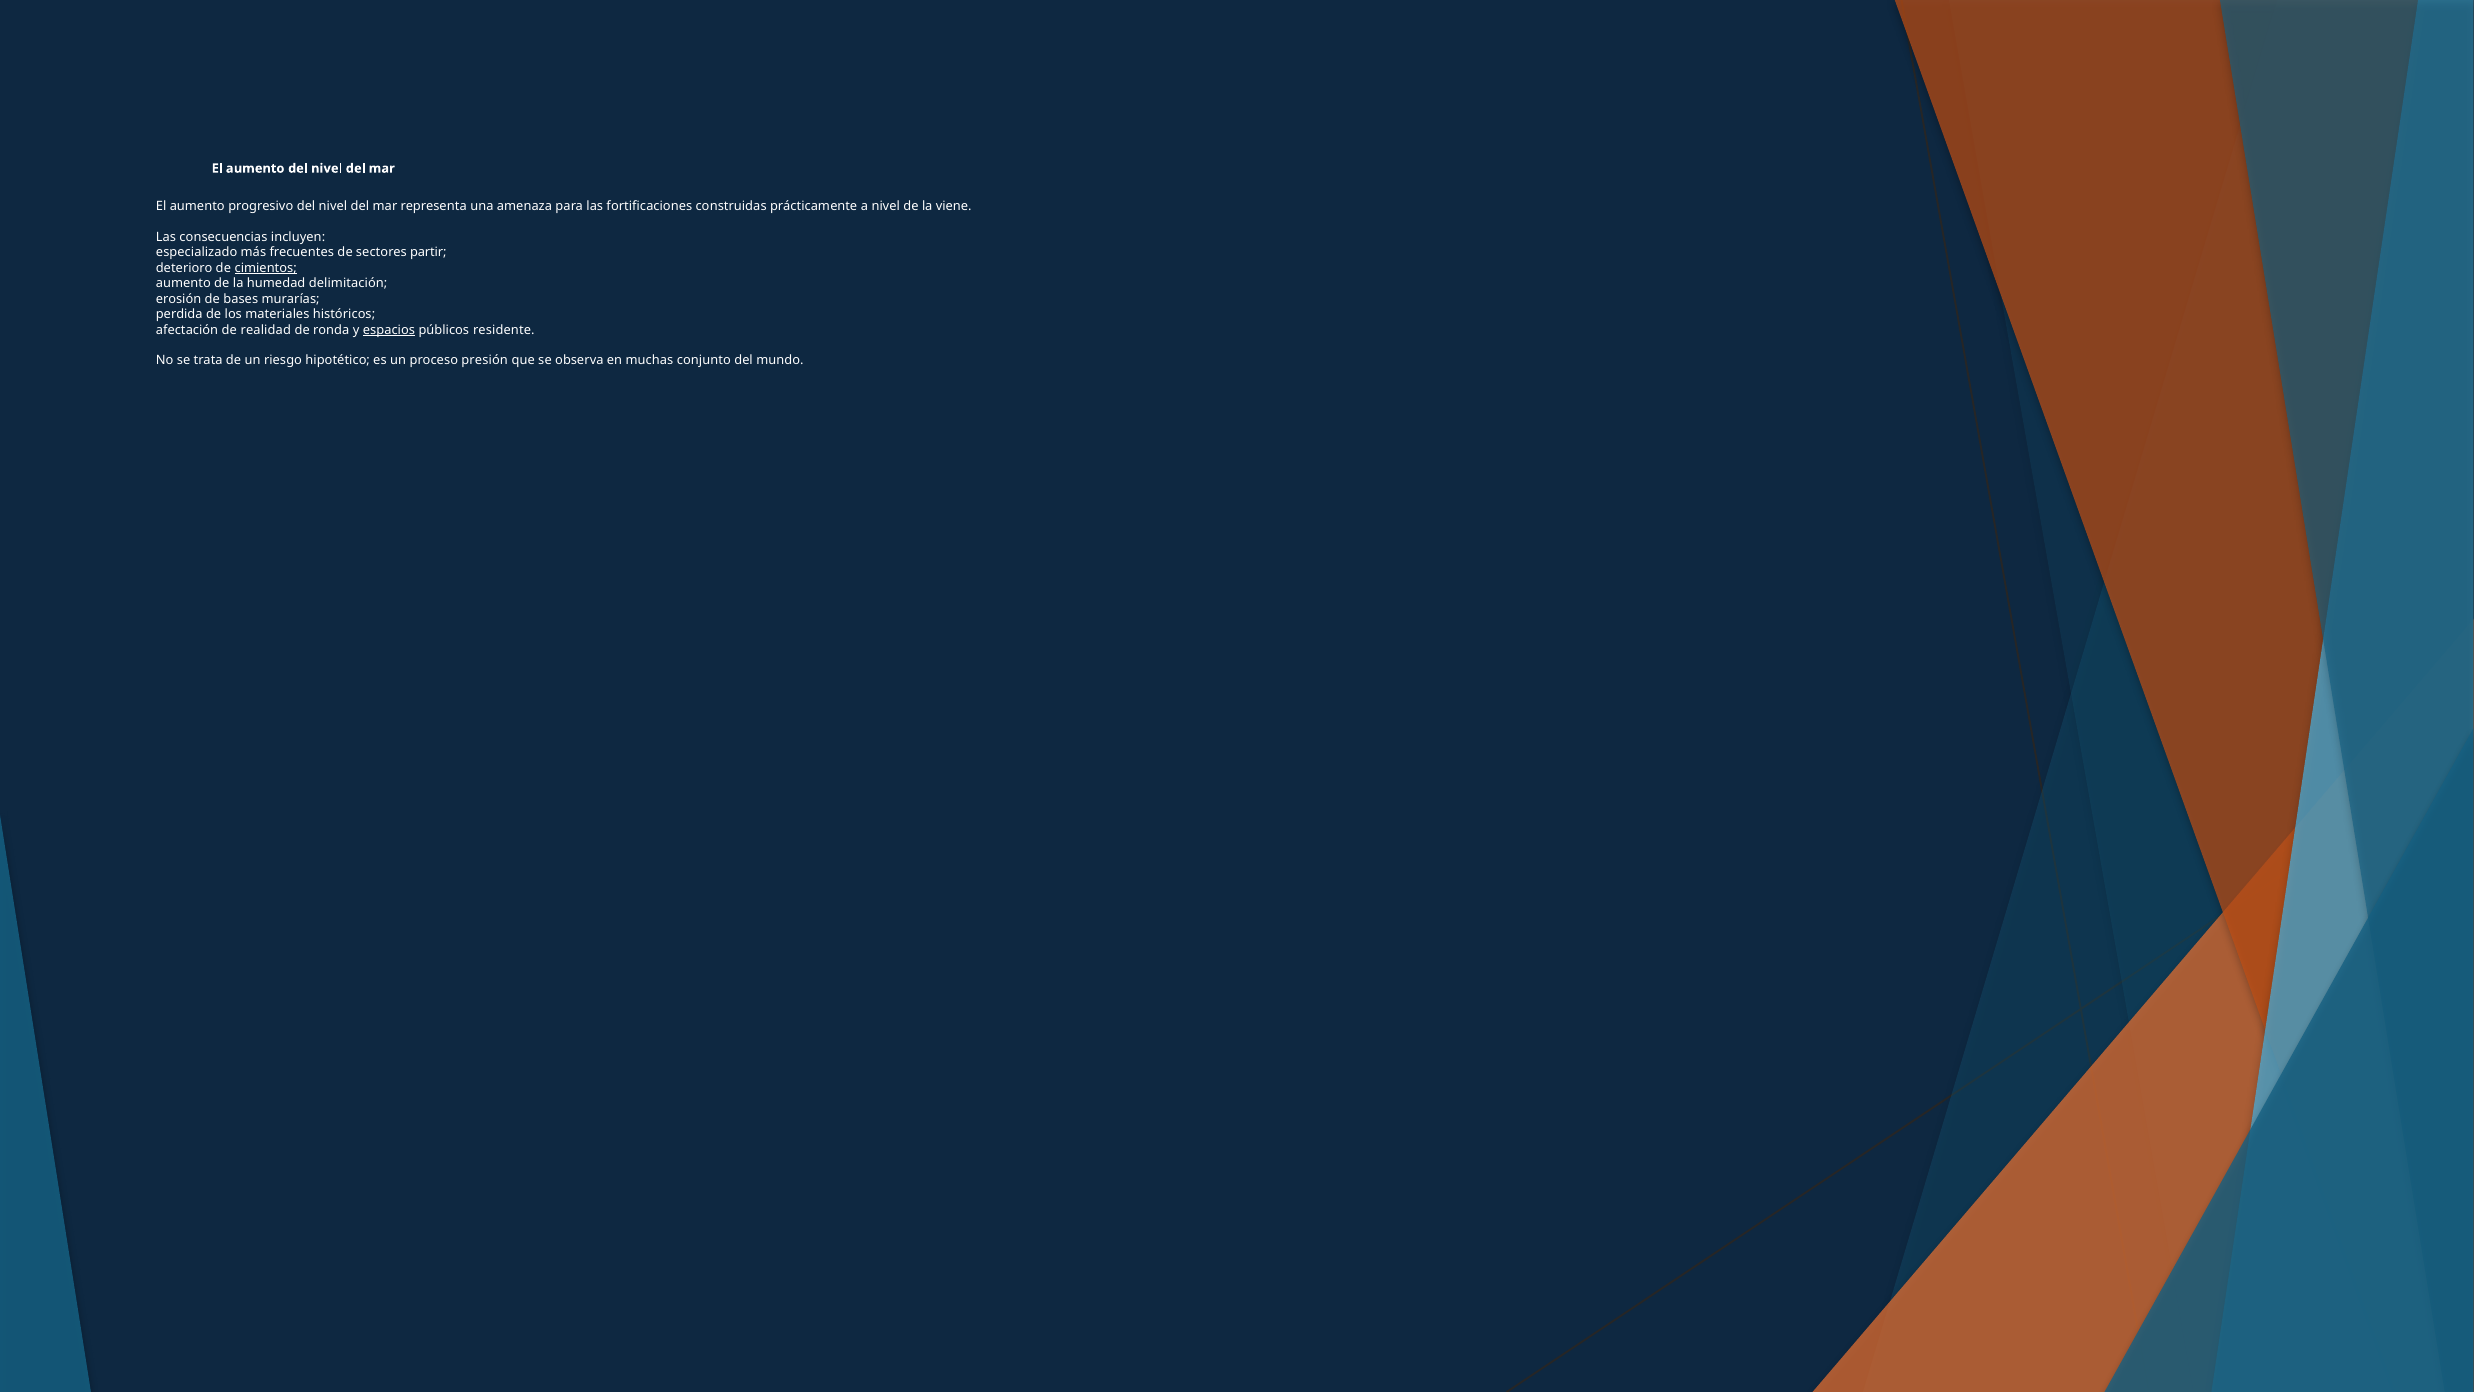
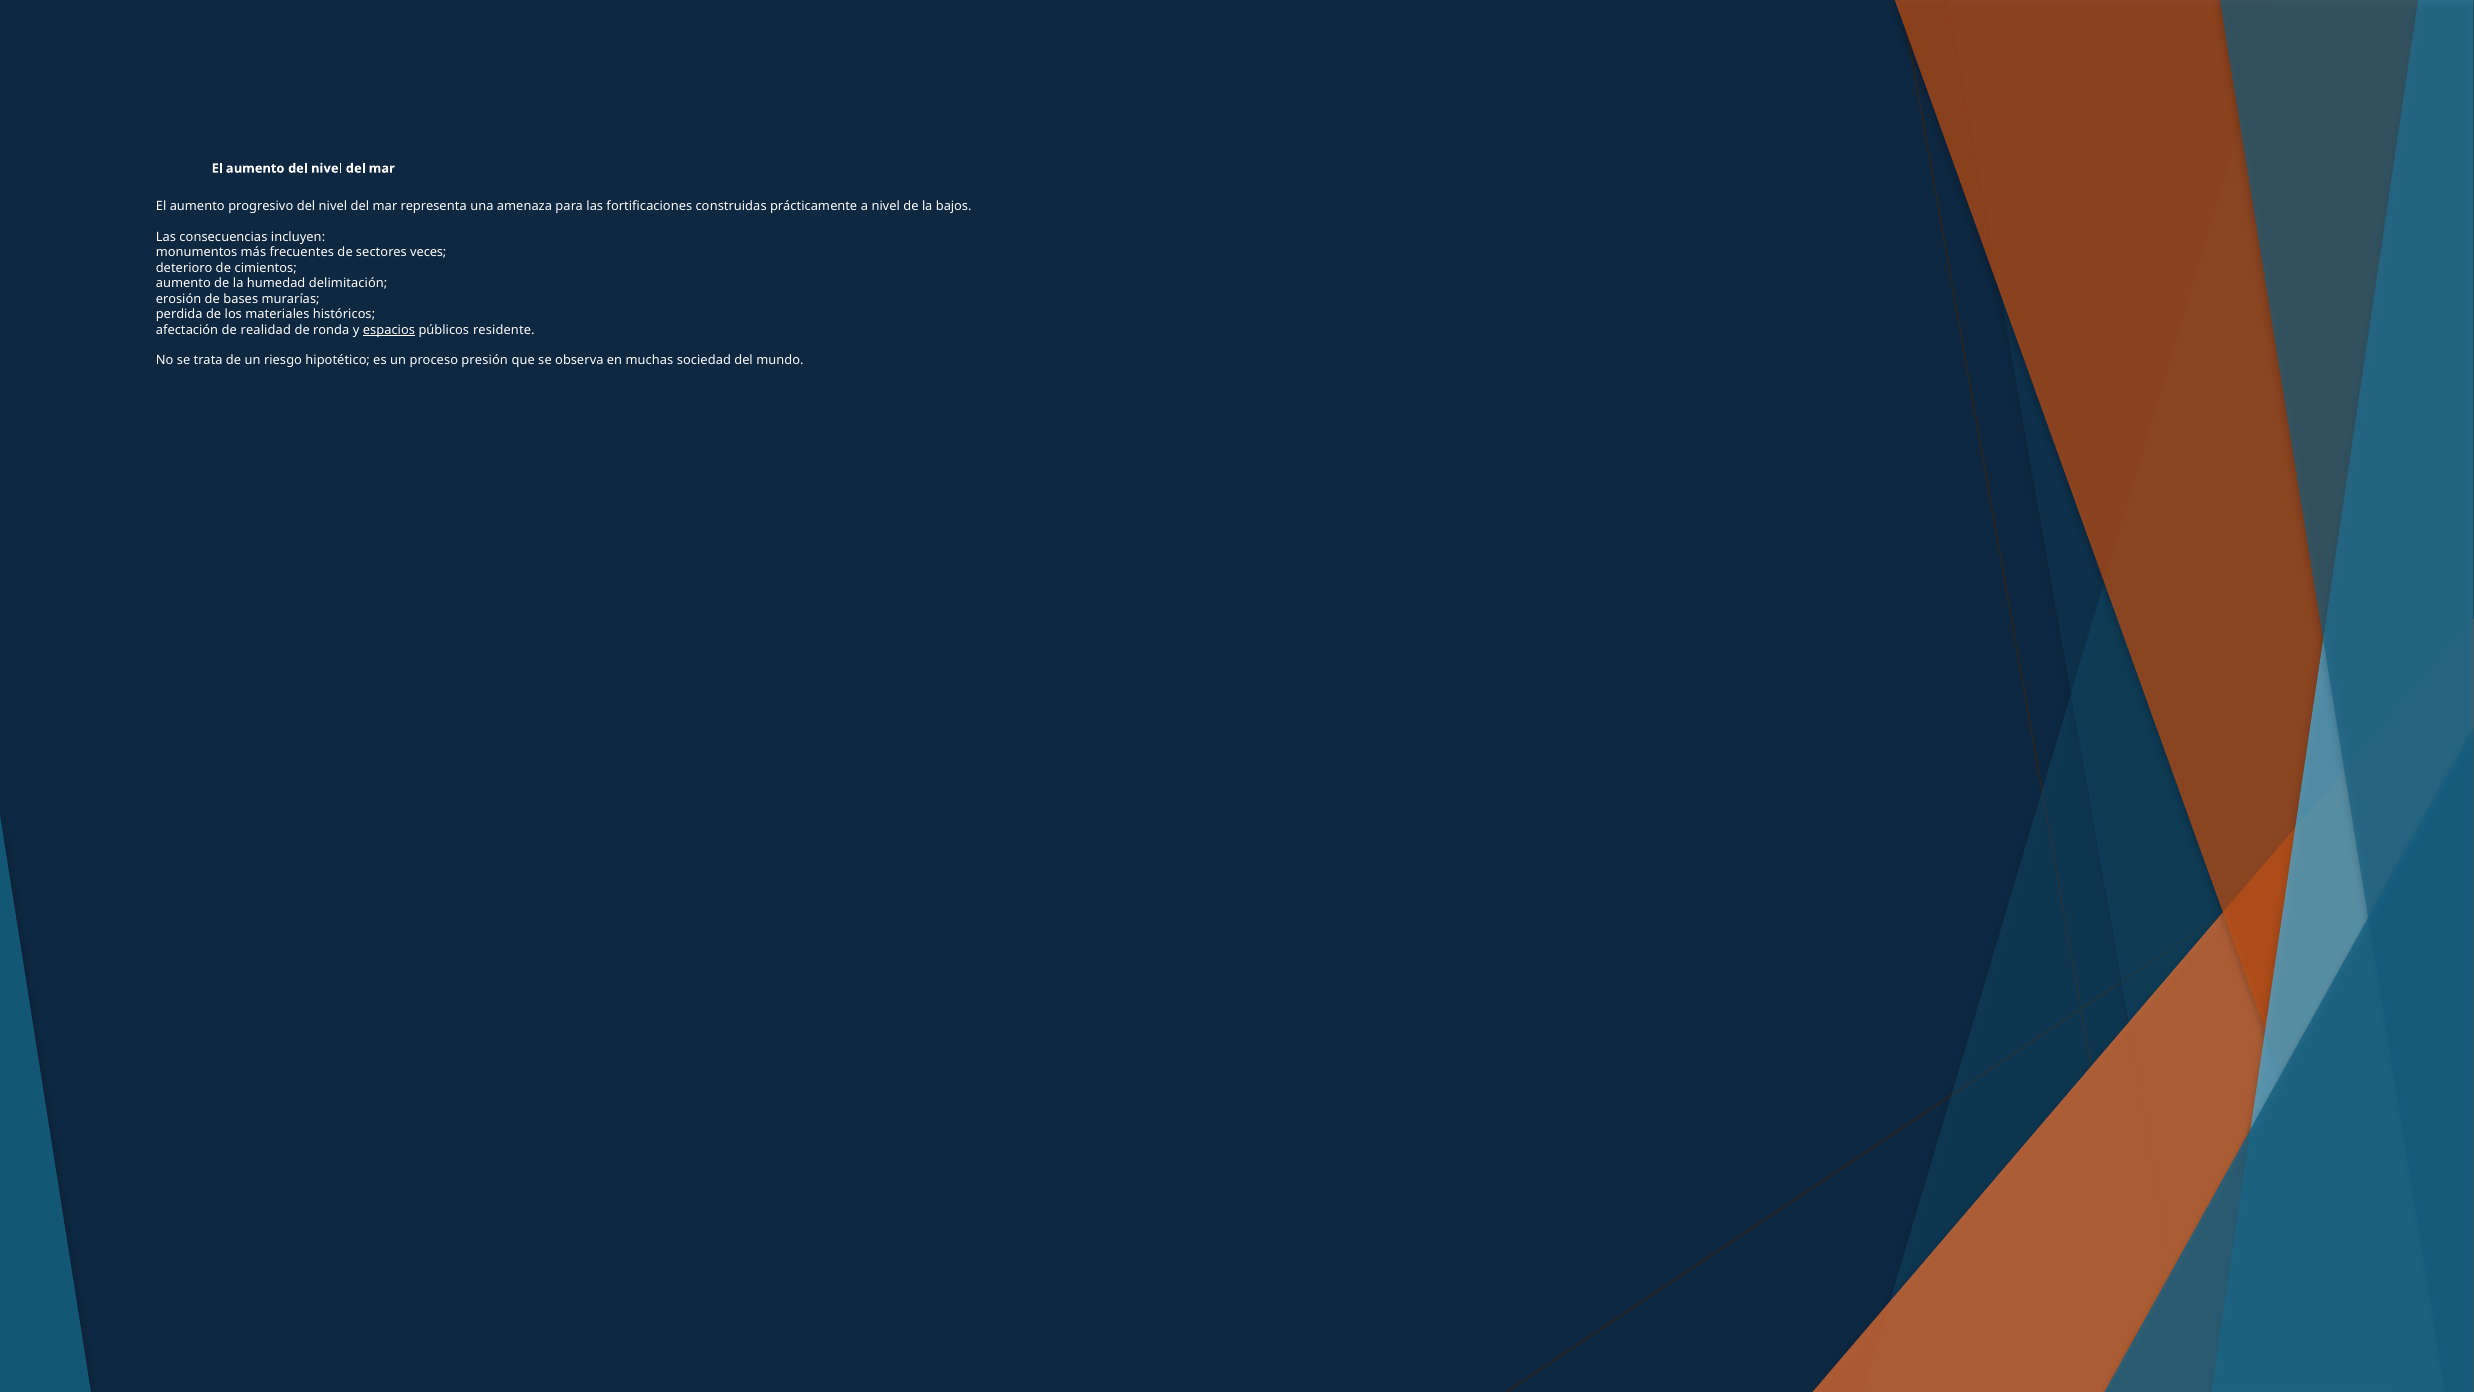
viene: viene -> bajos (954, 206)
especializado: especializado -> monumentos (197, 253)
partir: partir -> veces (428, 253)
cimientos underline: present -> none (266, 268)
conjunto: conjunto -> sociedad (704, 361)
